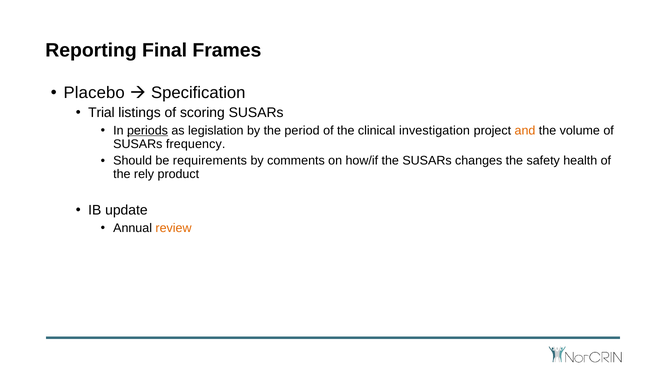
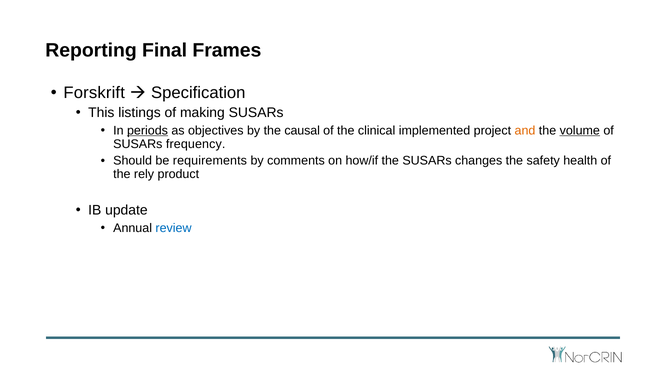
Placebo: Placebo -> Forskrift (94, 93)
Trial: Trial -> This (101, 113)
scoring: scoring -> making (202, 113)
legislation: legislation -> objectives (216, 131)
period: period -> causal (302, 131)
investigation: investigation -> implemented (435, 131)
volume underline: none -> present (580, 131)
review colour: orange -> blue (174, 228)
